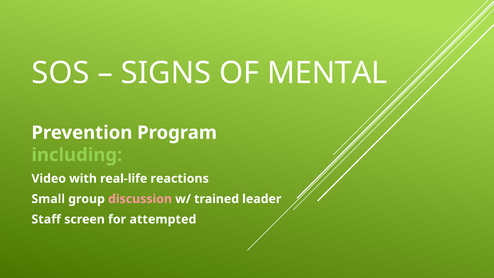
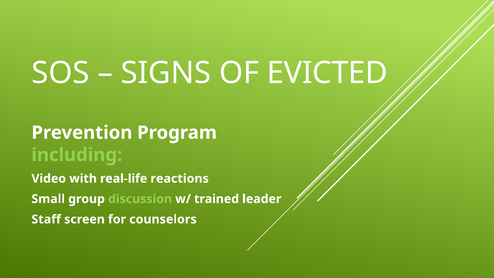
MENTAL: MENTAL -> EVICTED (327, 73)
discussion colour: pink -> light green (140, 199)
attempted: attempted -> counselors (163, 219)
